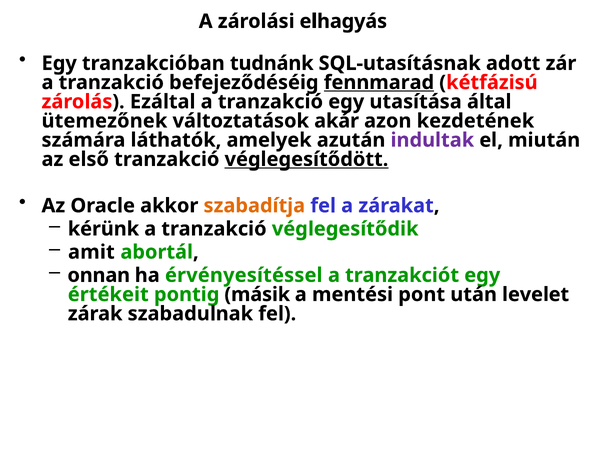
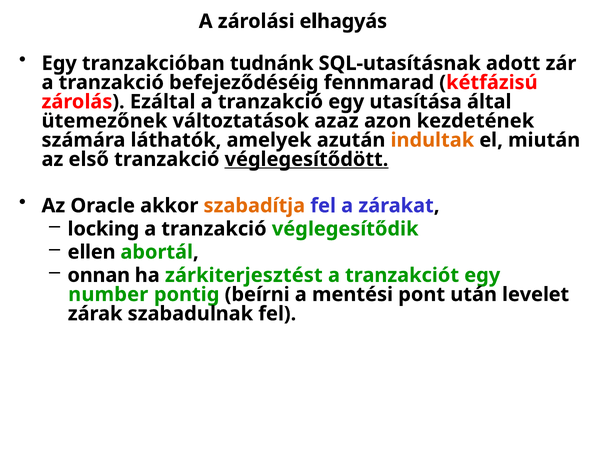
fennmarad underline: present -> none (379, 83)
akár: akár -> azaz (336, 121)
indultak colour: purple -> orange (432, 140)
kérünk: kérünk -> locking (103, 229)
amit: amit -> ellen (92, 252)
érvényesítéssel: érvényesítéssel -> zárkiterjesztést (244, 275)
értékeit: értékeit -> number (108, 294)
másik: másik -> beírni (257, 294)
